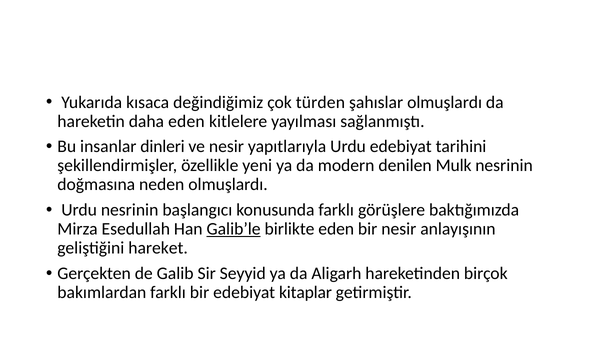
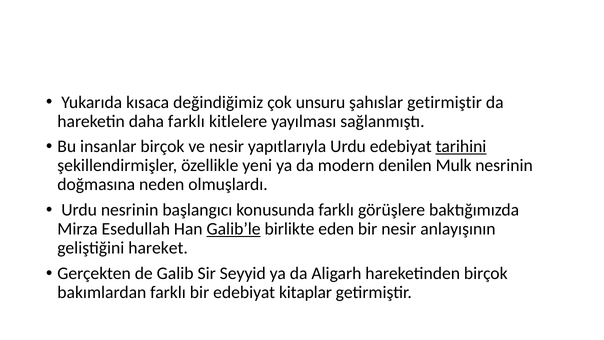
türden: türden -> unsuru (321, 102)
şahıslar olmuşlardı: olmuşlardı -> getirmiştir (445, 102)
daha eden: eden -> farklı (186, 121)
insanlar dinleri: dinleri -> birçok (162, 146)
tarihini underline: none -> present (461, 146)
